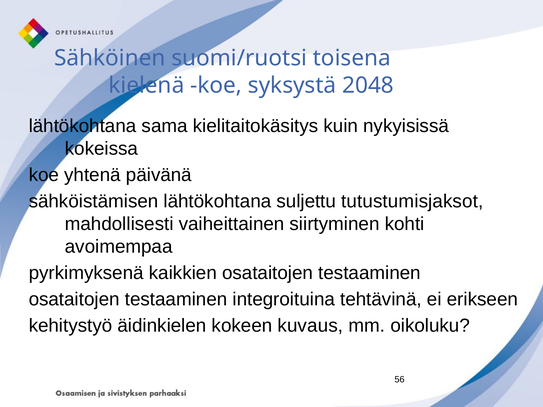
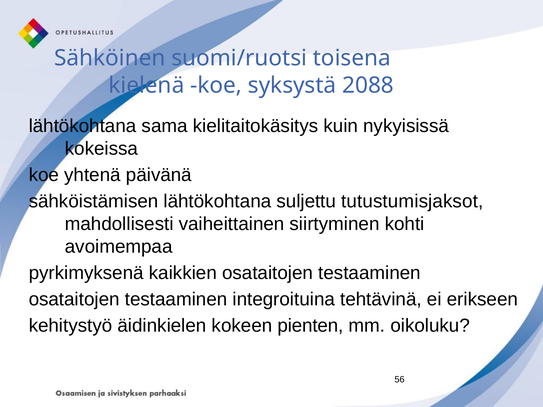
2048: 2048 -> 2088 (368, 85)
kuvaus: kuvaus -> pienten (310, 326)
